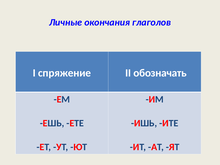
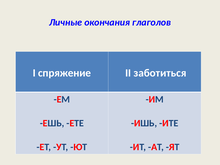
обозначать: обозначать -> заботиться (160, 73)
